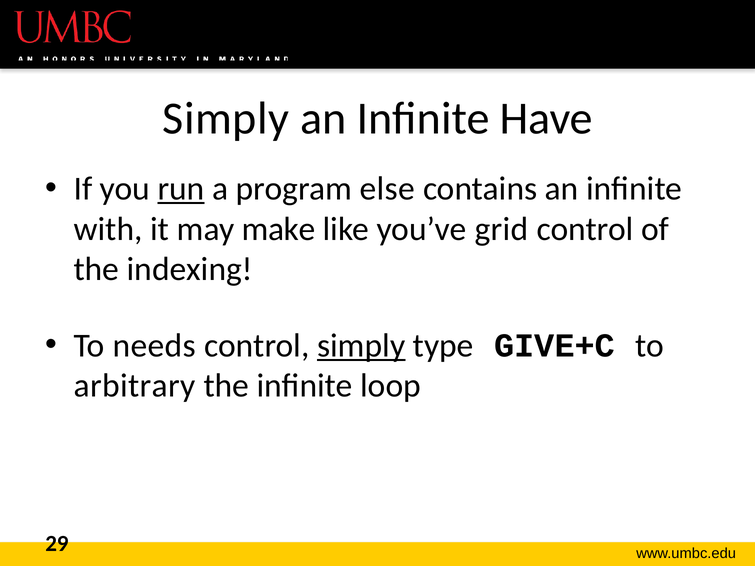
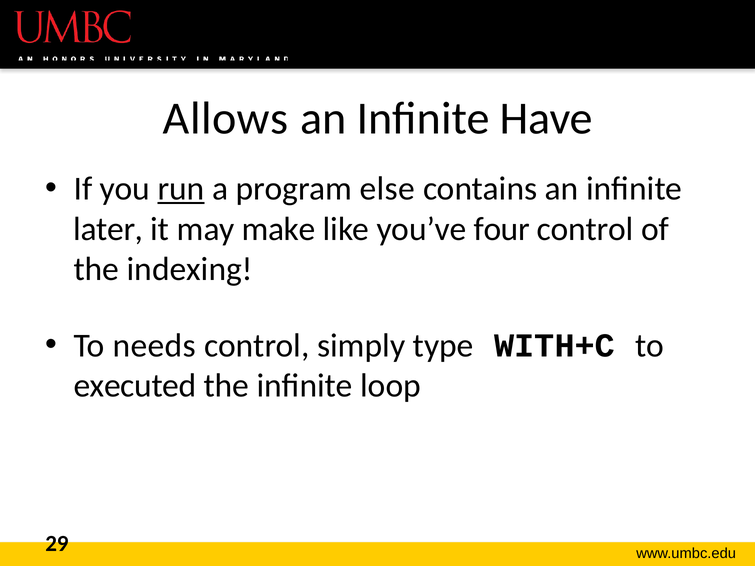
Simply: Simply -> Allows (226, 119)
with: with -> later (108, 229)
grid: grid -> four (502, 229)
simply underline: present -> none (361, 346)
GIVE+C: GIVE+C -> WITH+C (555, 346)
arbitrary: arbitrary -> executed (135, 386)
